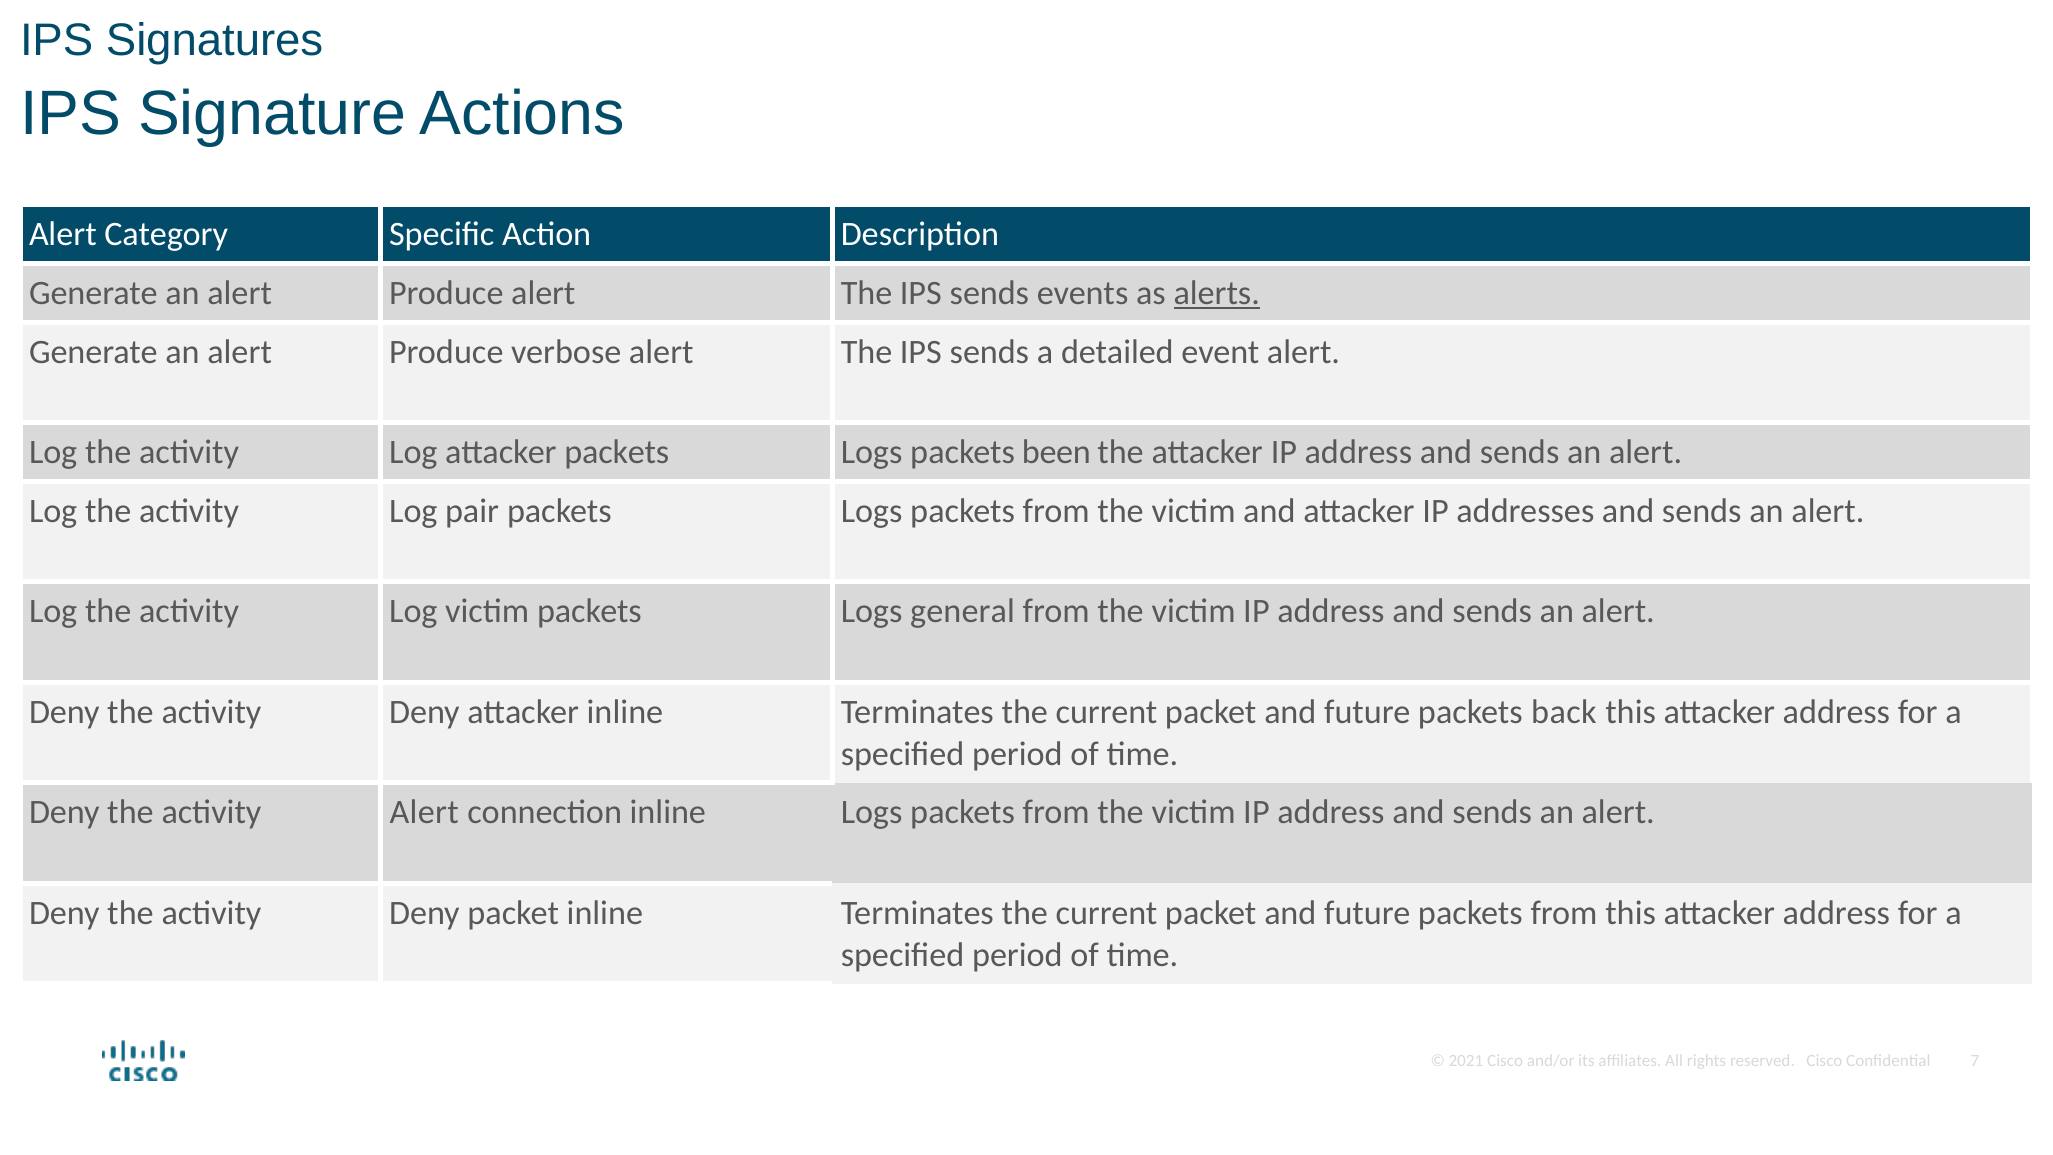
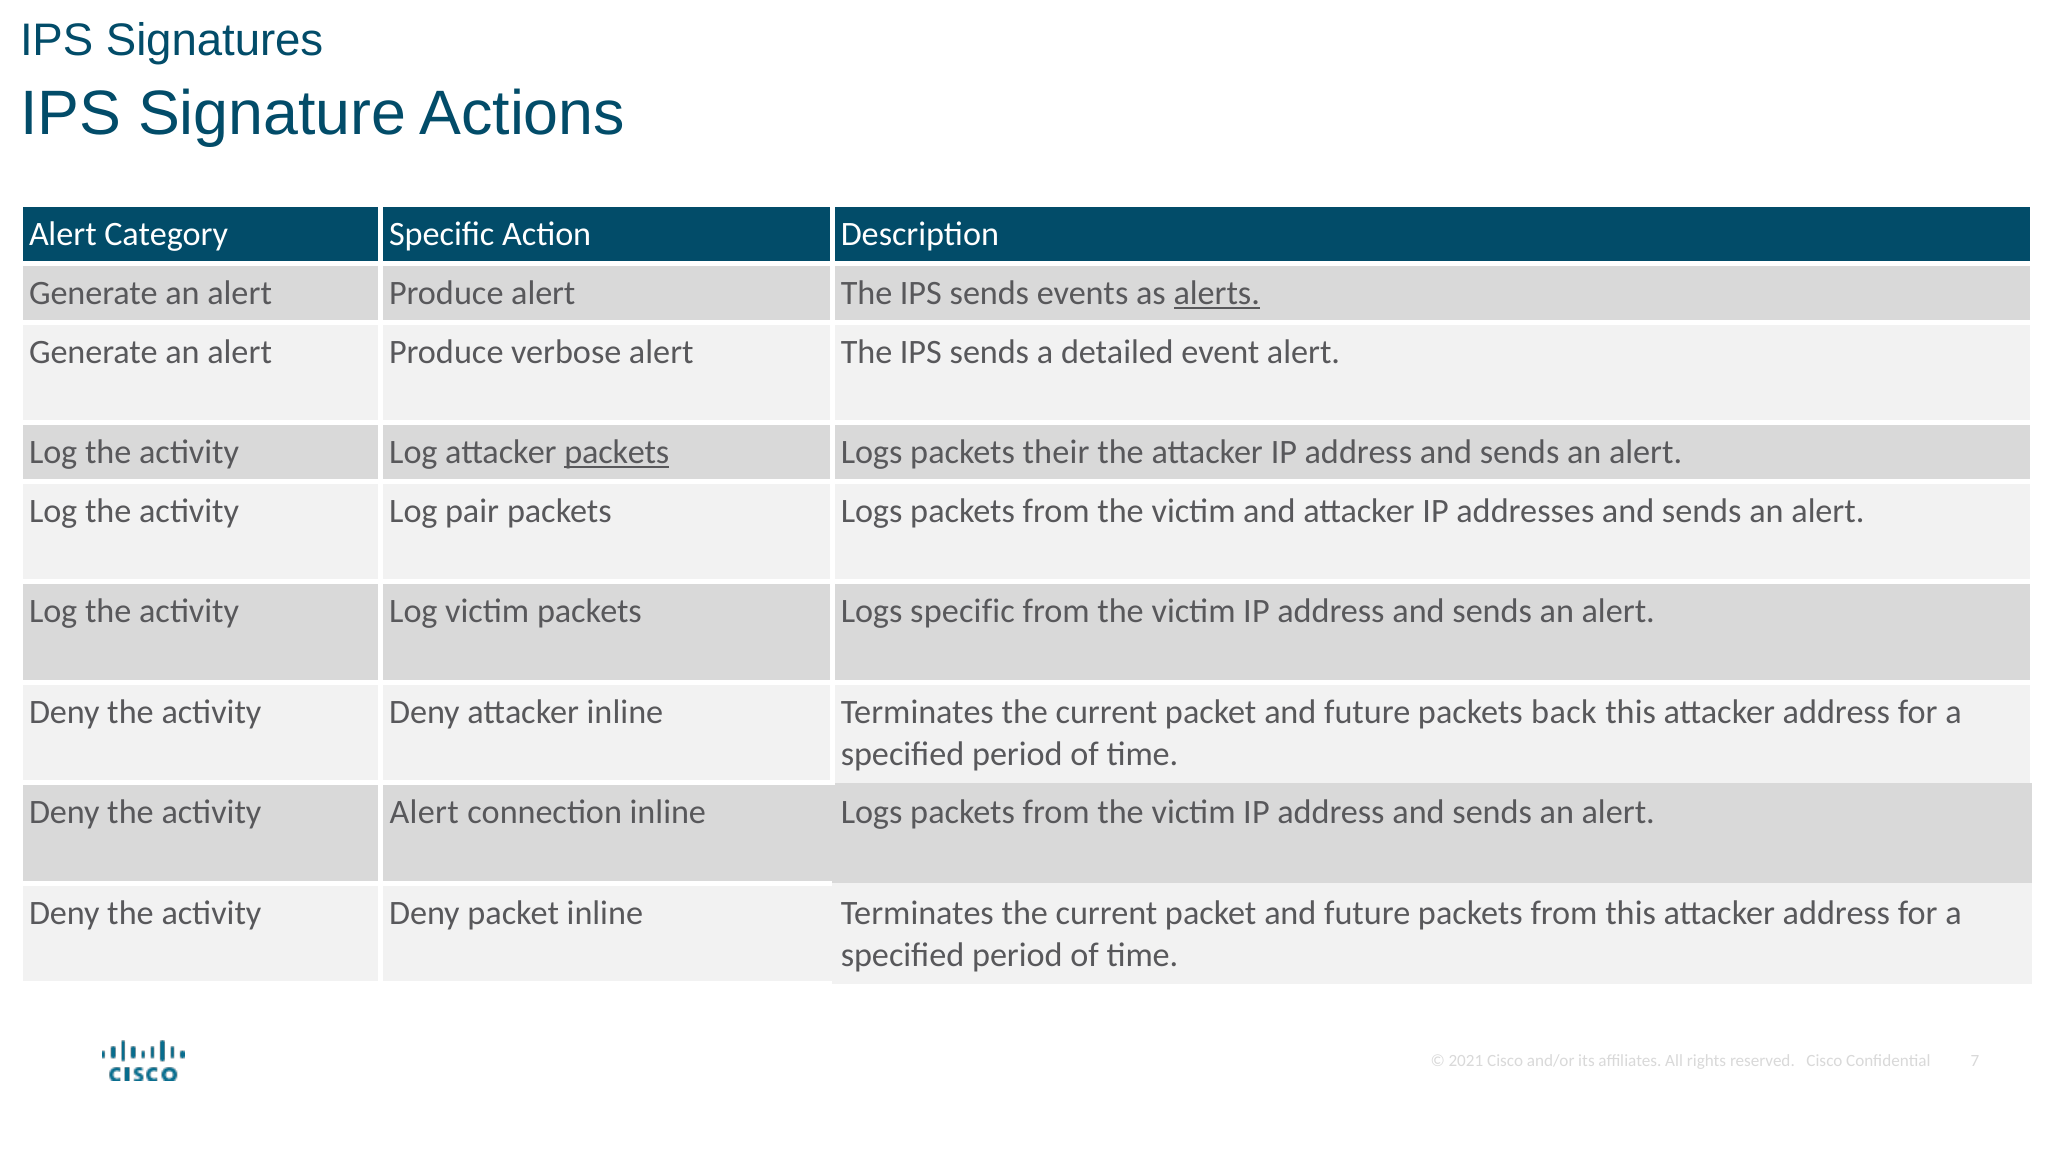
packets underline: none -> present (617, 452)
been: been -> their (1056, 452)
Logs general: general -> specific (963, 612)
